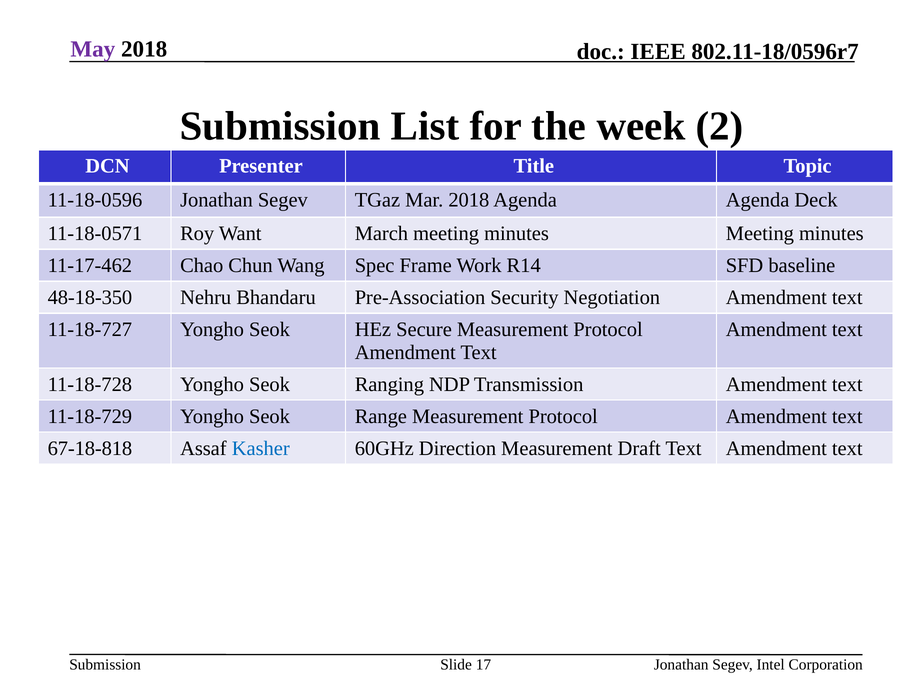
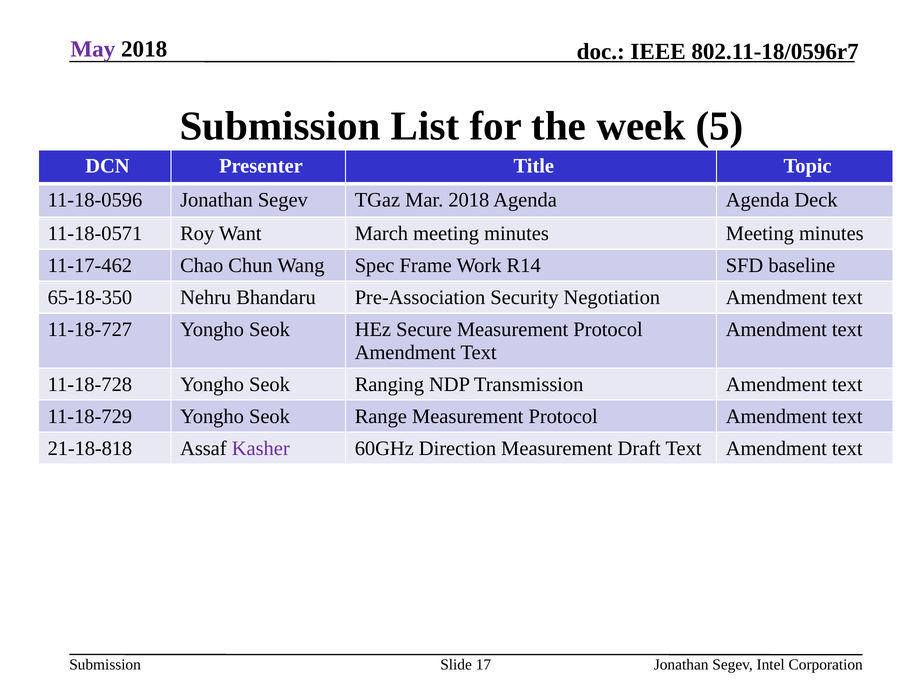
2: 2 -> 5 (720, 126)
48-18-350: 48-18-350 -> 65-18-350 (90, 297)
67-18-818: 67-18-818 -> 21-18-818 (90, 448)
Kasher colour: blue -> purple (261, 448)
